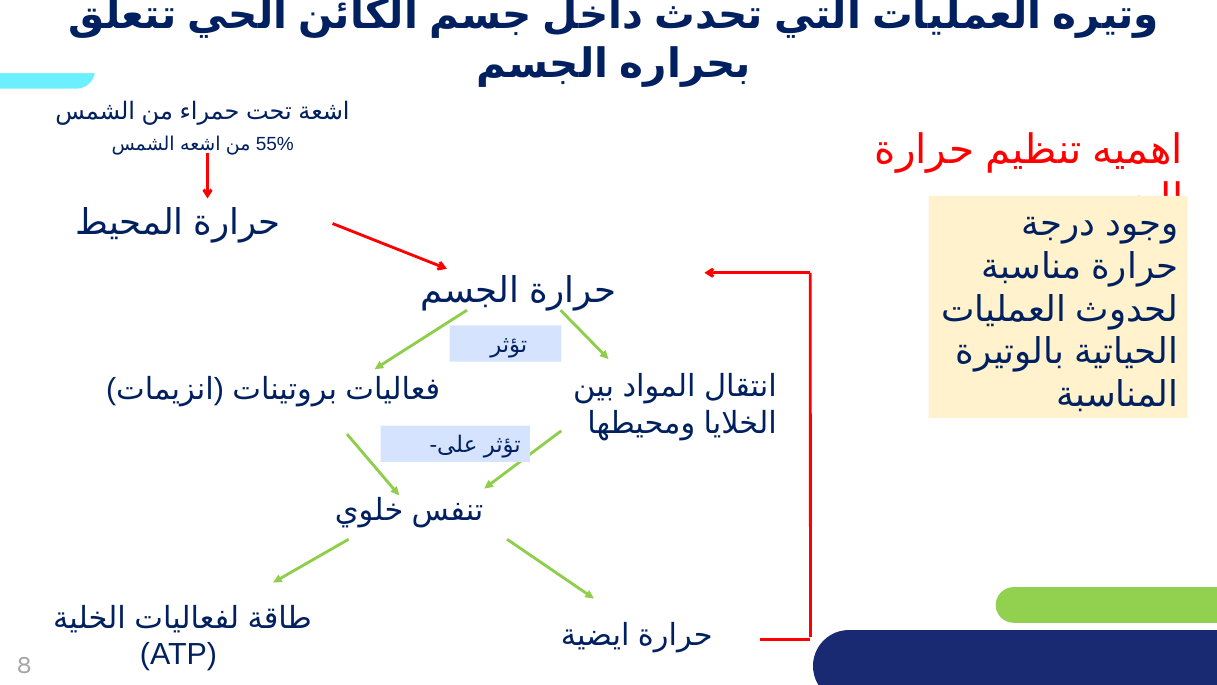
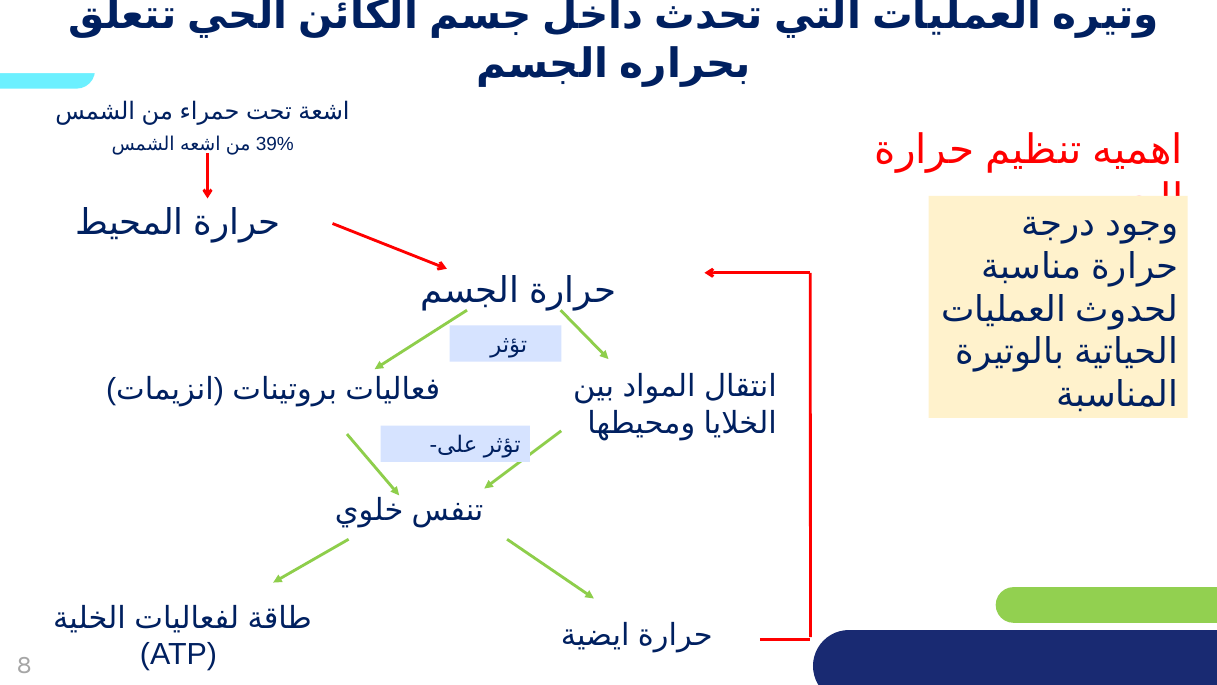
55%: 55% -> 39% (275, 144)
